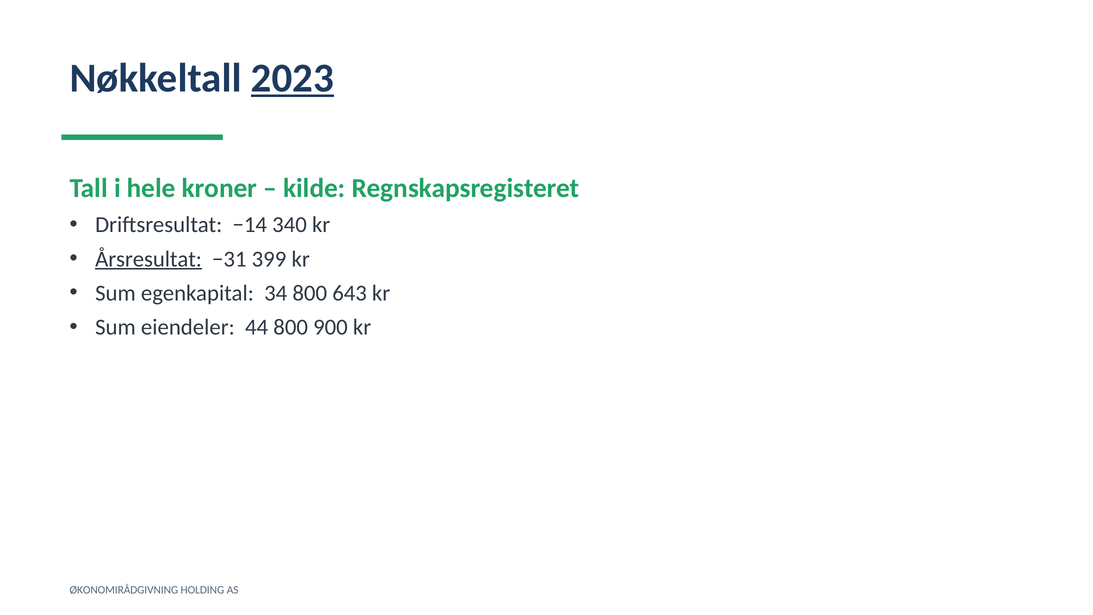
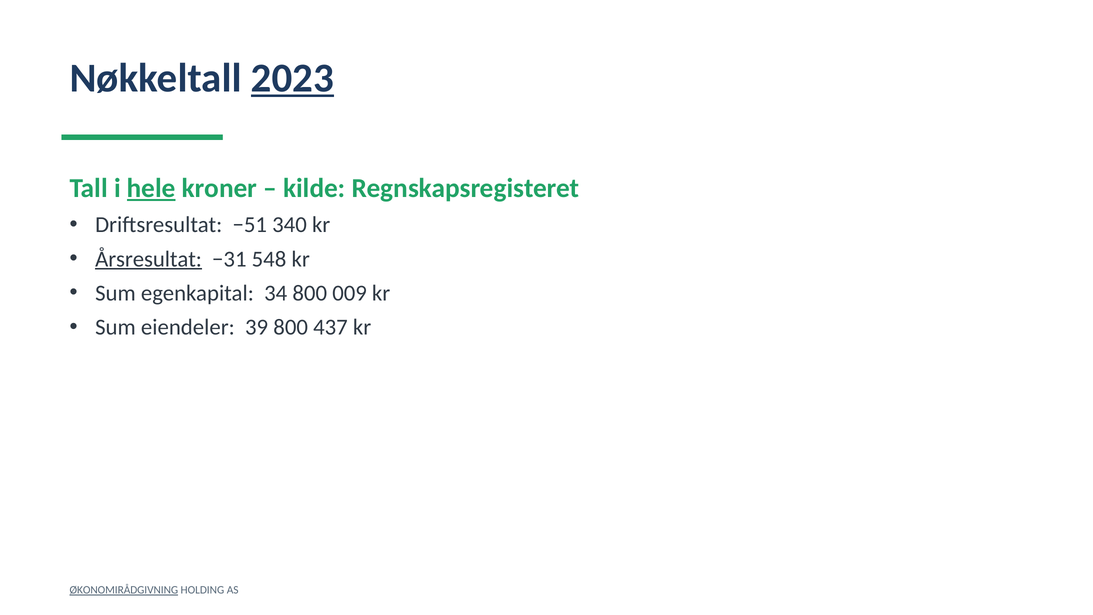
hele underline: none -> present (151, 188)
−14: −14 -> −51 (250, 225)
399: 399 -> 548 (269, 259)
643: 643 -> 009 (350, 293)
44: 44 -> 39 (257, 327)
900: 900 -> 437 (330, 327)
ØKONOMIRÅDGIVNING underline: none -> present (124, 590)
